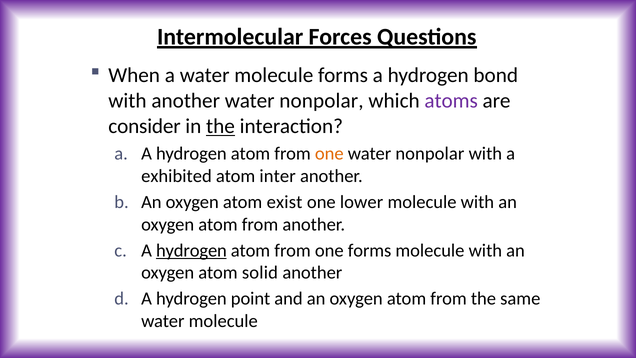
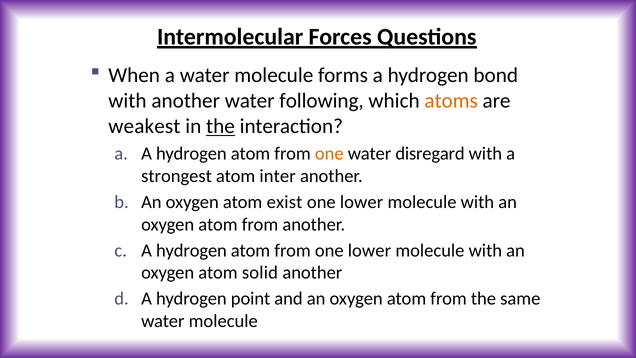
another water nonpolar: nonpolar -> following (322, 101)
atoms colour: purple -> orange (451, 101)
consider: consider -> weakest (144, 126)
nonpolar: nonpolar -> disregard (430, 154)
exhibited: exhibited -> strongest (176, 176)
hydrogen underline: present -> none (191, 250)
from one forms: forms -> lower (369, 250)
